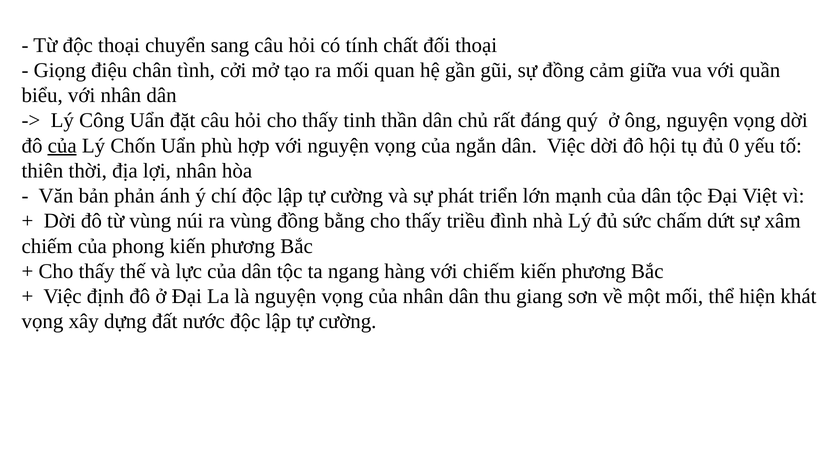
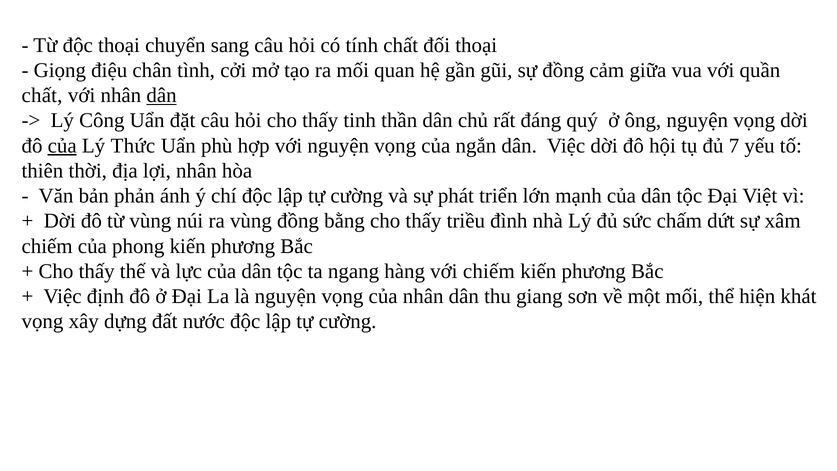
biểu: biểu -> chất (42, 95)
dân underline: none -> present (162, 95)
Chốn: Chốn -> Thức (133, 146)
0: 0 -> 7 (734, 146)
